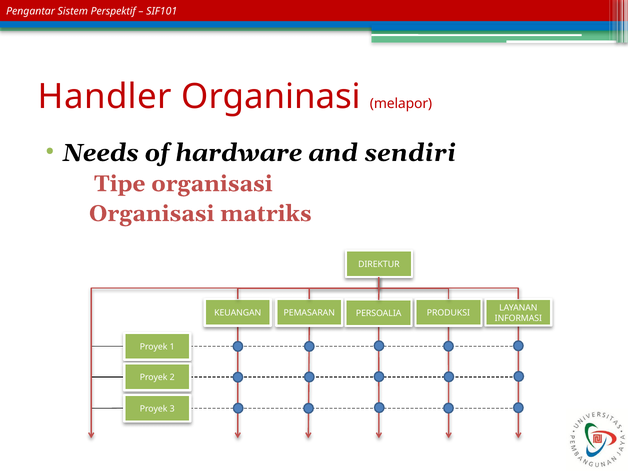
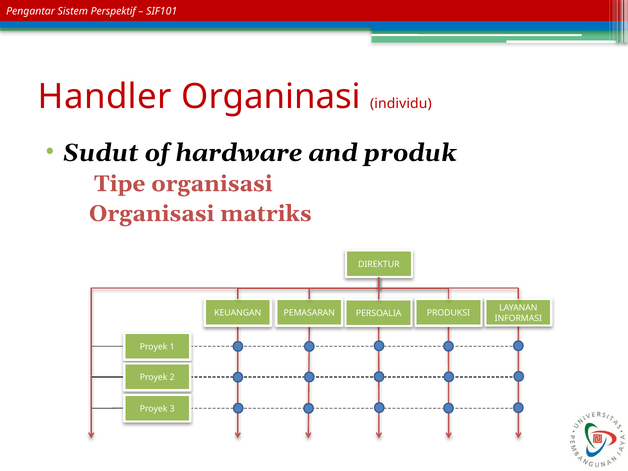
melapor: melapor -> individu (401, 103)
Needs: Needs -> Sudut (101, 153)
sendiri: sendiri -> produk (410, 153)
